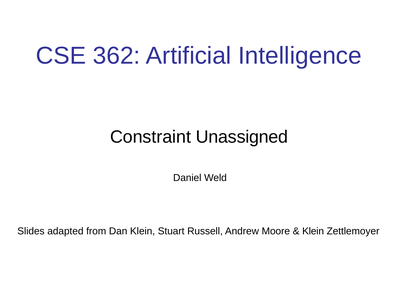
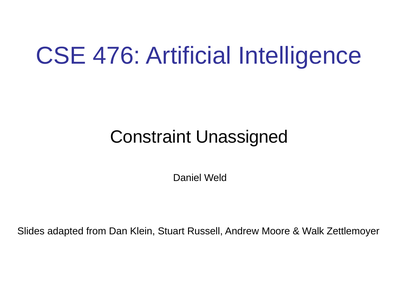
362: 362 -> 476 (117, 56)
Klein: Klein -> Walk (313, 231)
